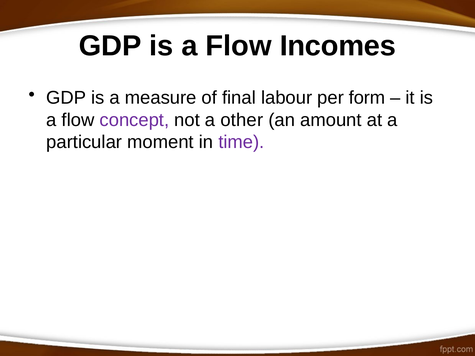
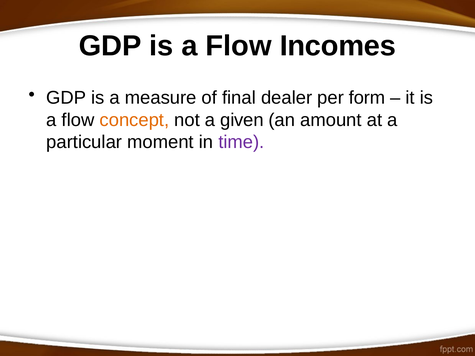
labour: labour -> dealer (287, 98)
concept colour: purple -> orange (134, 120)
other: other -> given (242, 120)
